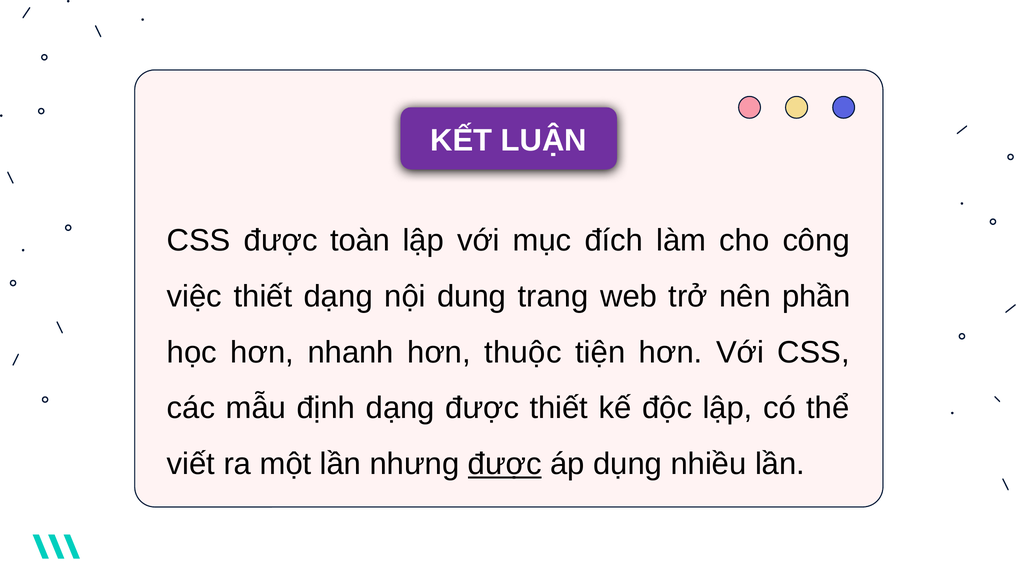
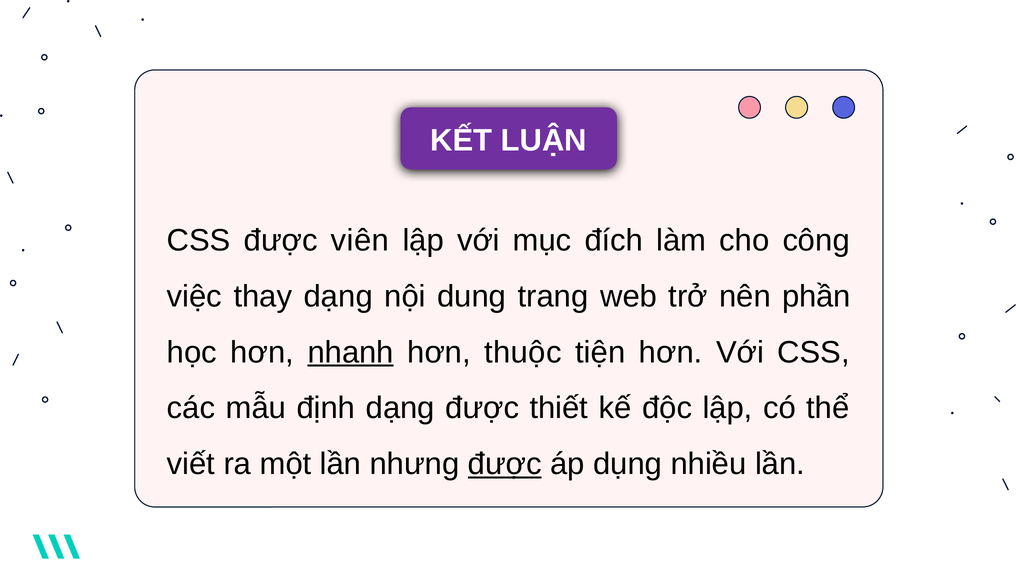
toàn: toàn -> viên (360, 240)
việc thiết: thiết -> thay (263, 296)
nhanh underline: none -> present (351, 352)
